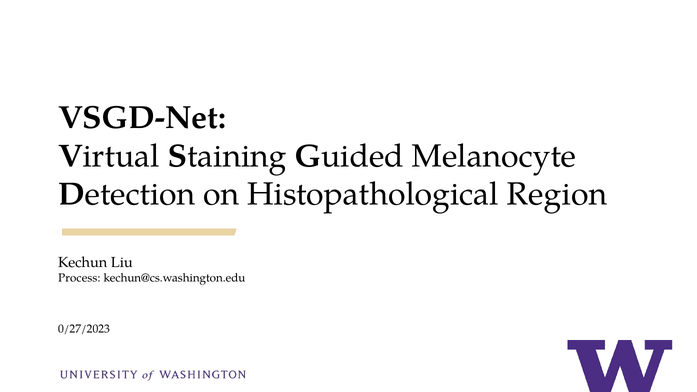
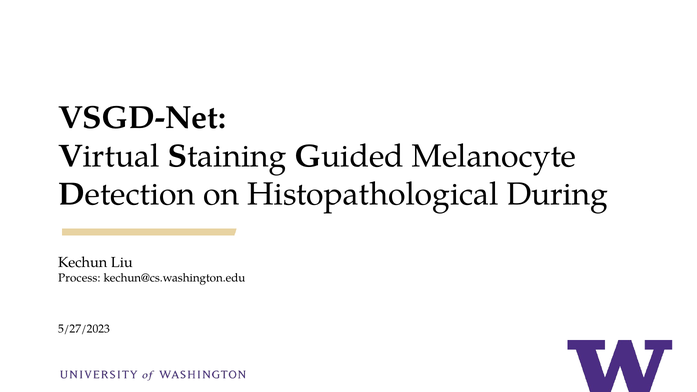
Region: Region -> During (557, 194)
0/27/2023: 0/27/2023 -> 5/27/2023 (84, 329)
